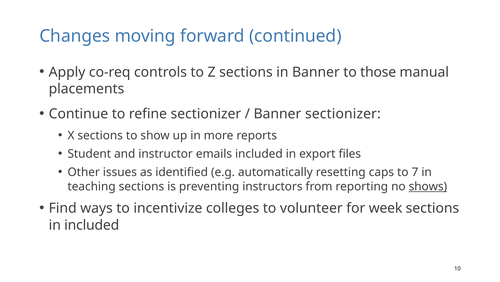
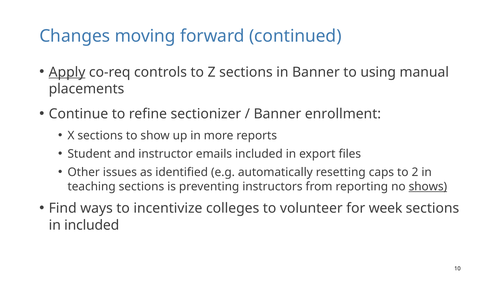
Apply underline: none -> present (67, 72)
those: those -> using (378, 72)
Banner sectionizer: sectionizer -> enrollment (343, 114)
7: 7 -> 2 (415, 172)
